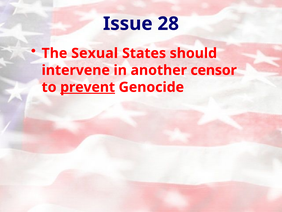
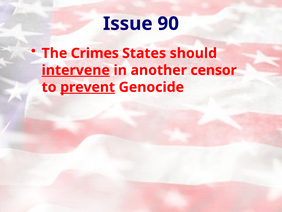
28: 28 -> 90 (168, 24)
Sexual: Sexual -> Crimes (95, 53)
intervene underline: none -> present (76, 70)
